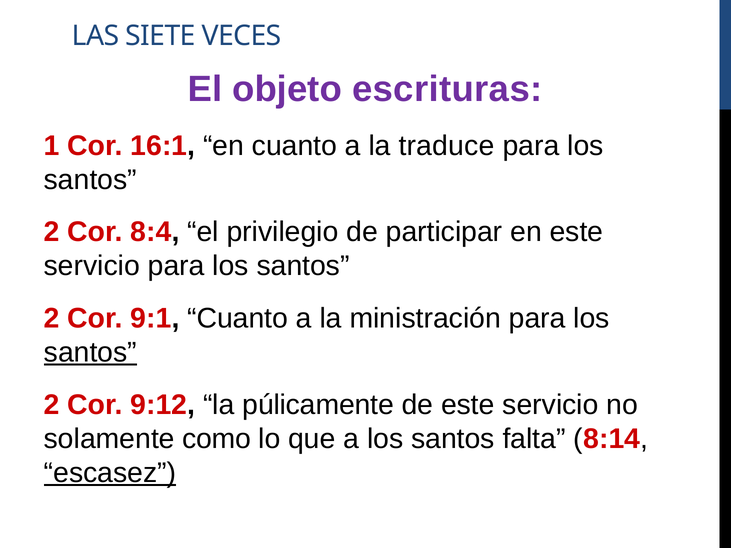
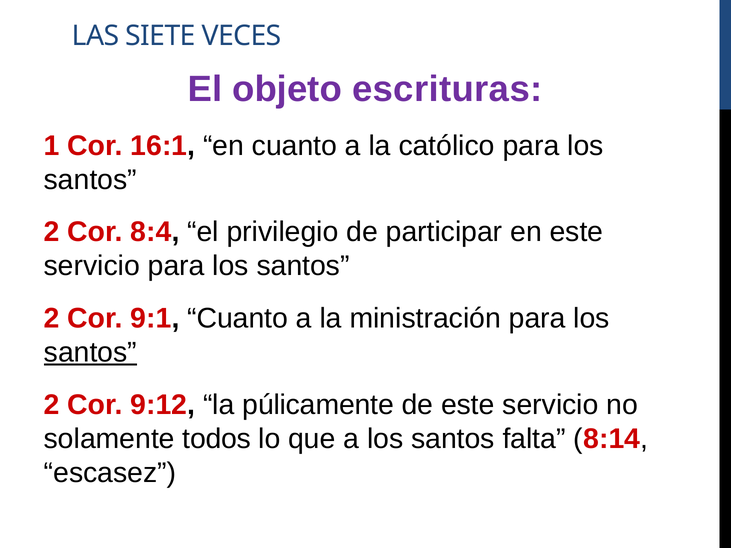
traduce: traduce -> católico (447, 146)
como: como -> todos (217, 439)
escasez underline: present -> none (110, 473)
